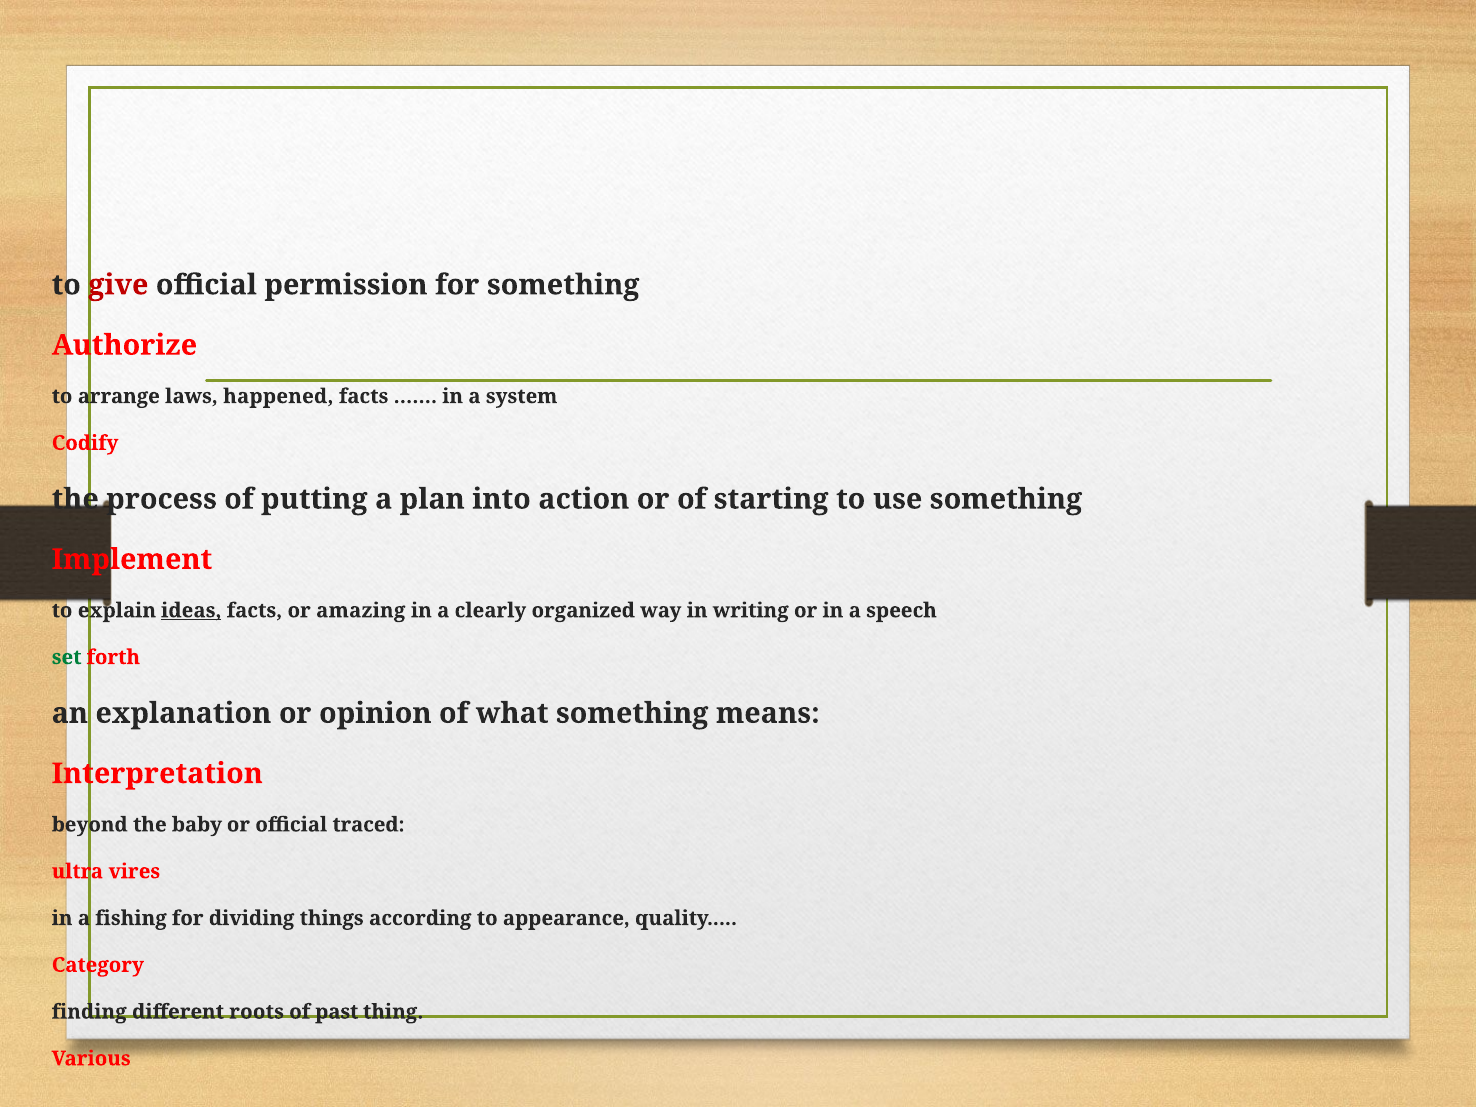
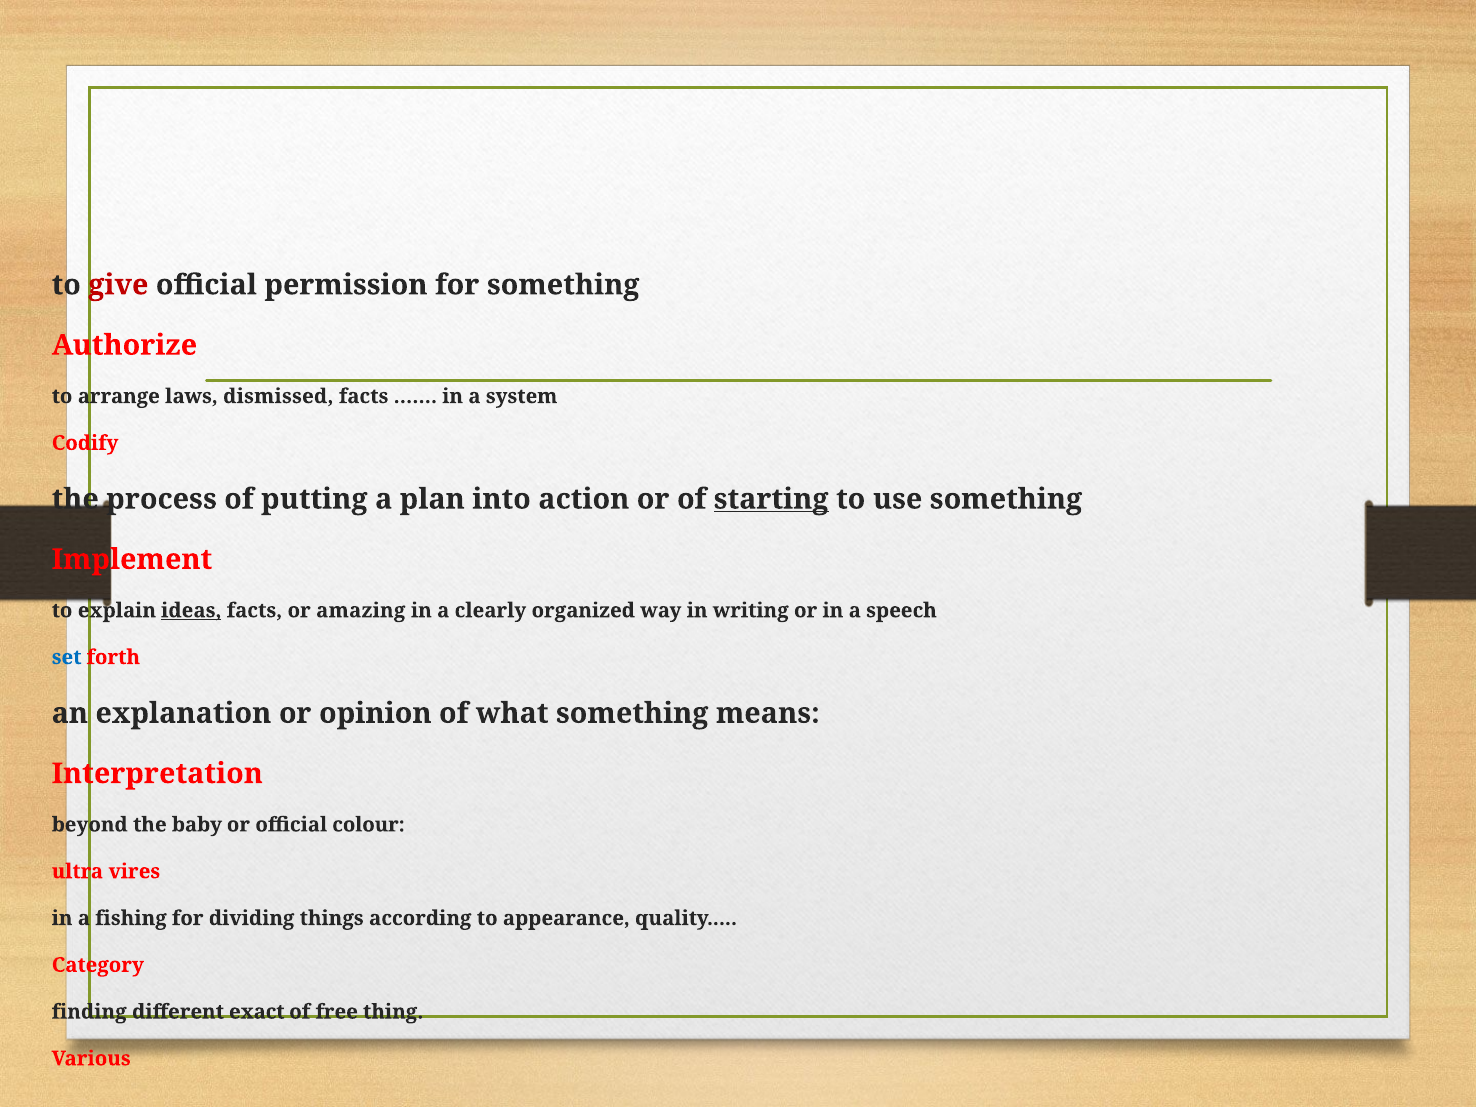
happened: happened -> dismissed (278, 396)
starting underline: none -> present (771, 499)
set colour: green -> blue (67, 657)
traced: traced -> colour (369, 825)
roots: roots -> exact (257, 1012)
past: past -> free (337, 1012)
